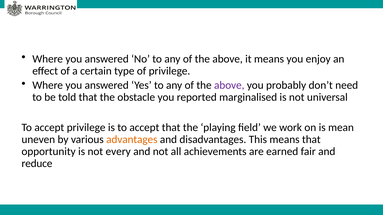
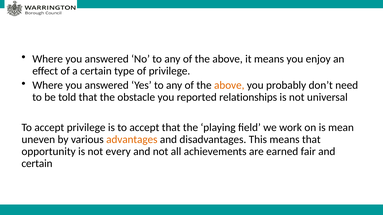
above colour: purple -> orange (229, 85)
marginalised: marginalised -> relationships (248, 98)
reduce: reduce -> certain (37, 164)
